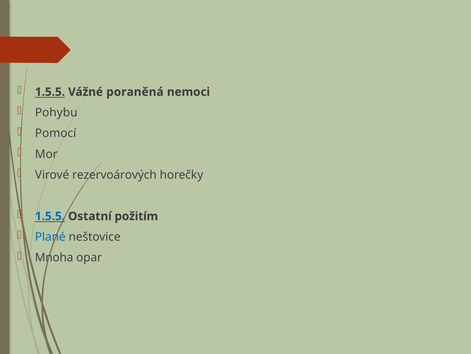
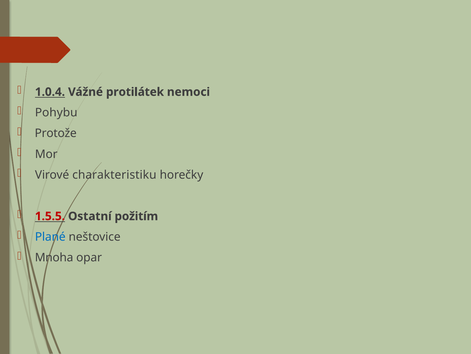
1.5.5: 1.5.5 -> 1.0.4 (50, 92)
poraněná: poraněná -> protilátek (135, 92)
Pomocí: Pomocí -> Protože (56, 133)
rezervoárových: rezervoárových -> charakteristiku (114, 174)
1.5.5 colour: blue -> red (50, 216)
